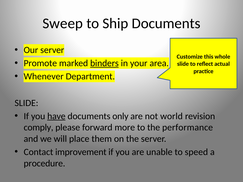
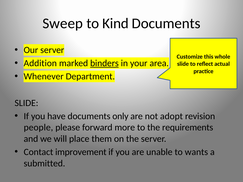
Ship: Ship -> Kind (116, 24)
Promote: Promote -> Addition (40, 63)
have underline: present -> none (56, 116)
world: world -> adopt (171, 116)
comply: comply -> people (38, 128)
performance: performance -> requirements (188, 128)
speed: speed -> wants (196, 152)
procedure: procedure -> submitted (44, 164)
